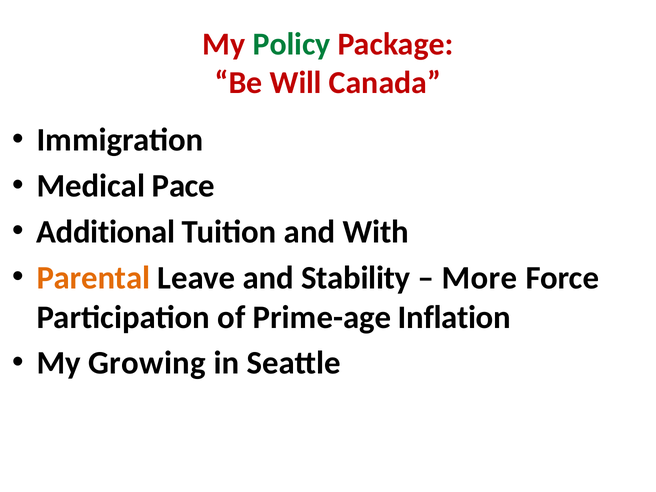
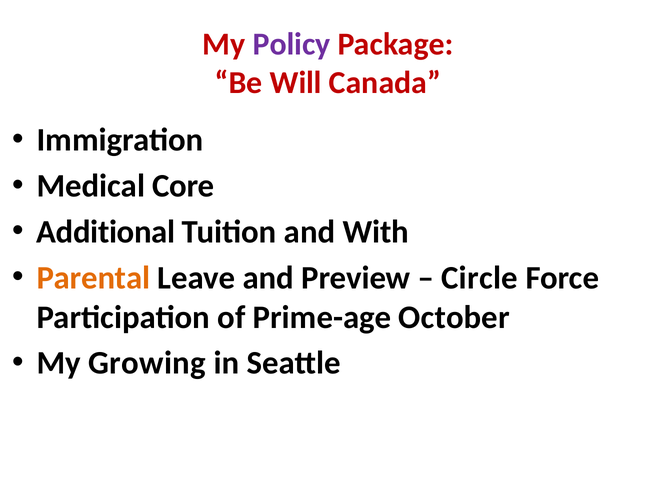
Policy colour: green -> purple (292, 44)
Pace: Pace -> Core (183, 186)
Stability: Stability -> Preview (356, 278)
More: More -> Circle (480, 278)
Inflation: Inflation -> October (454, 317)
